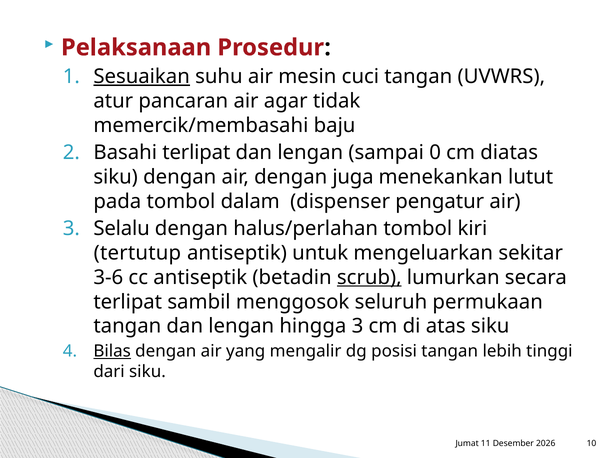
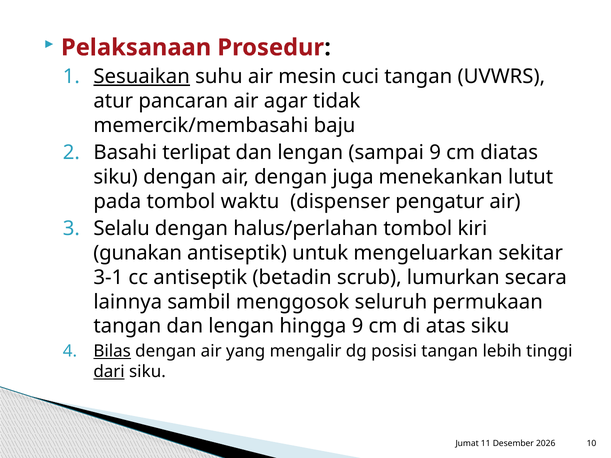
sampai 0: 0 -> 9 (435, 153)
dalam: dalam -> waktu (250, 201)
tertutup: tertutup -> gunakan (138, 253)
3-6: 3-6 -> 3-1 (108, 278)
scrub underline: present -> none (369, 278)
terlipat: terlipat -> lainnya (128, 302)
hingga 3: 3 -> 9 (357, 326)
dari underline: none -> present (109, 372)
